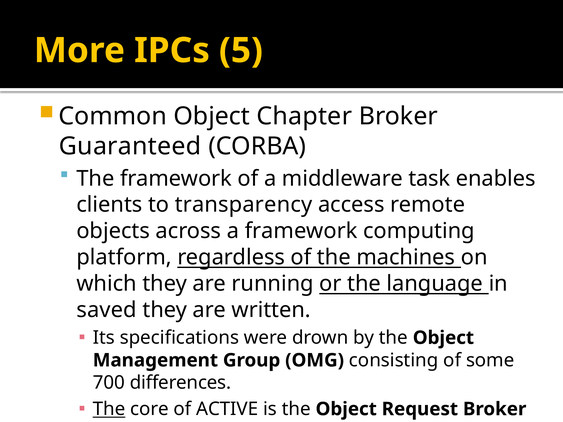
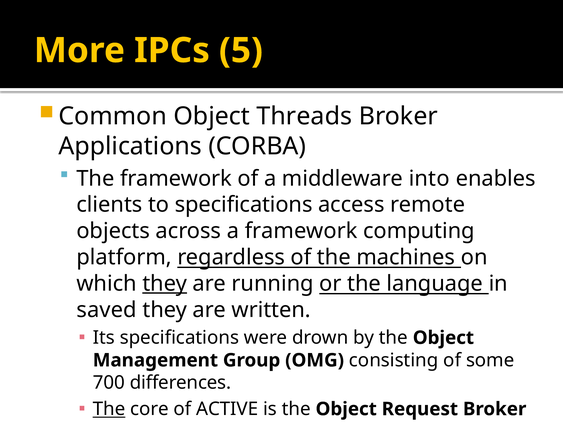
Chapter: Chapter -> Threads (304, 116)
Guaranteed: Guaranteed -> Applications (130, 146)
task: task -> into (429, 179)
to transparency: transparency -> specifications (244, 205)
they underline: none -> present (165, 284)
